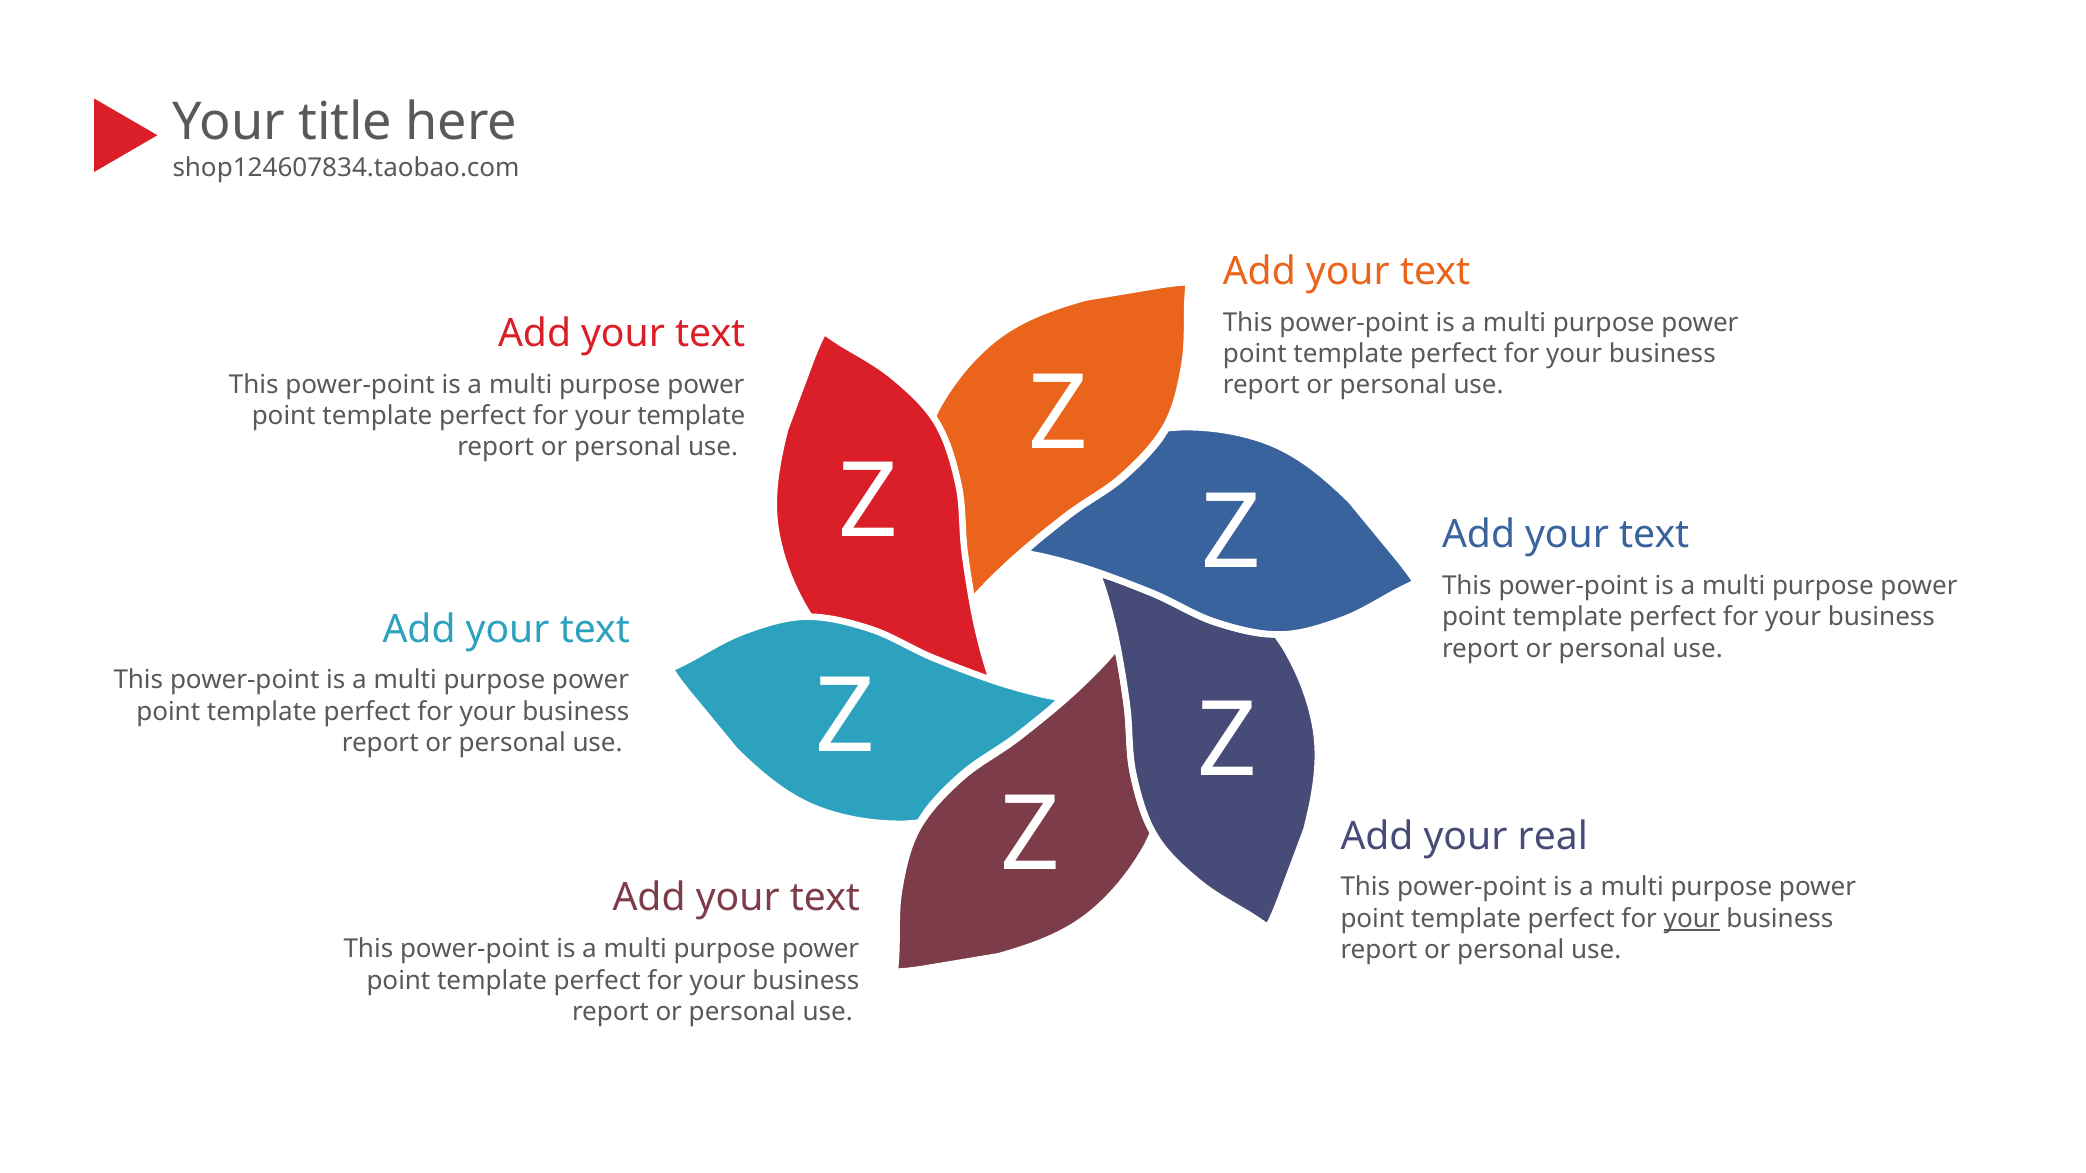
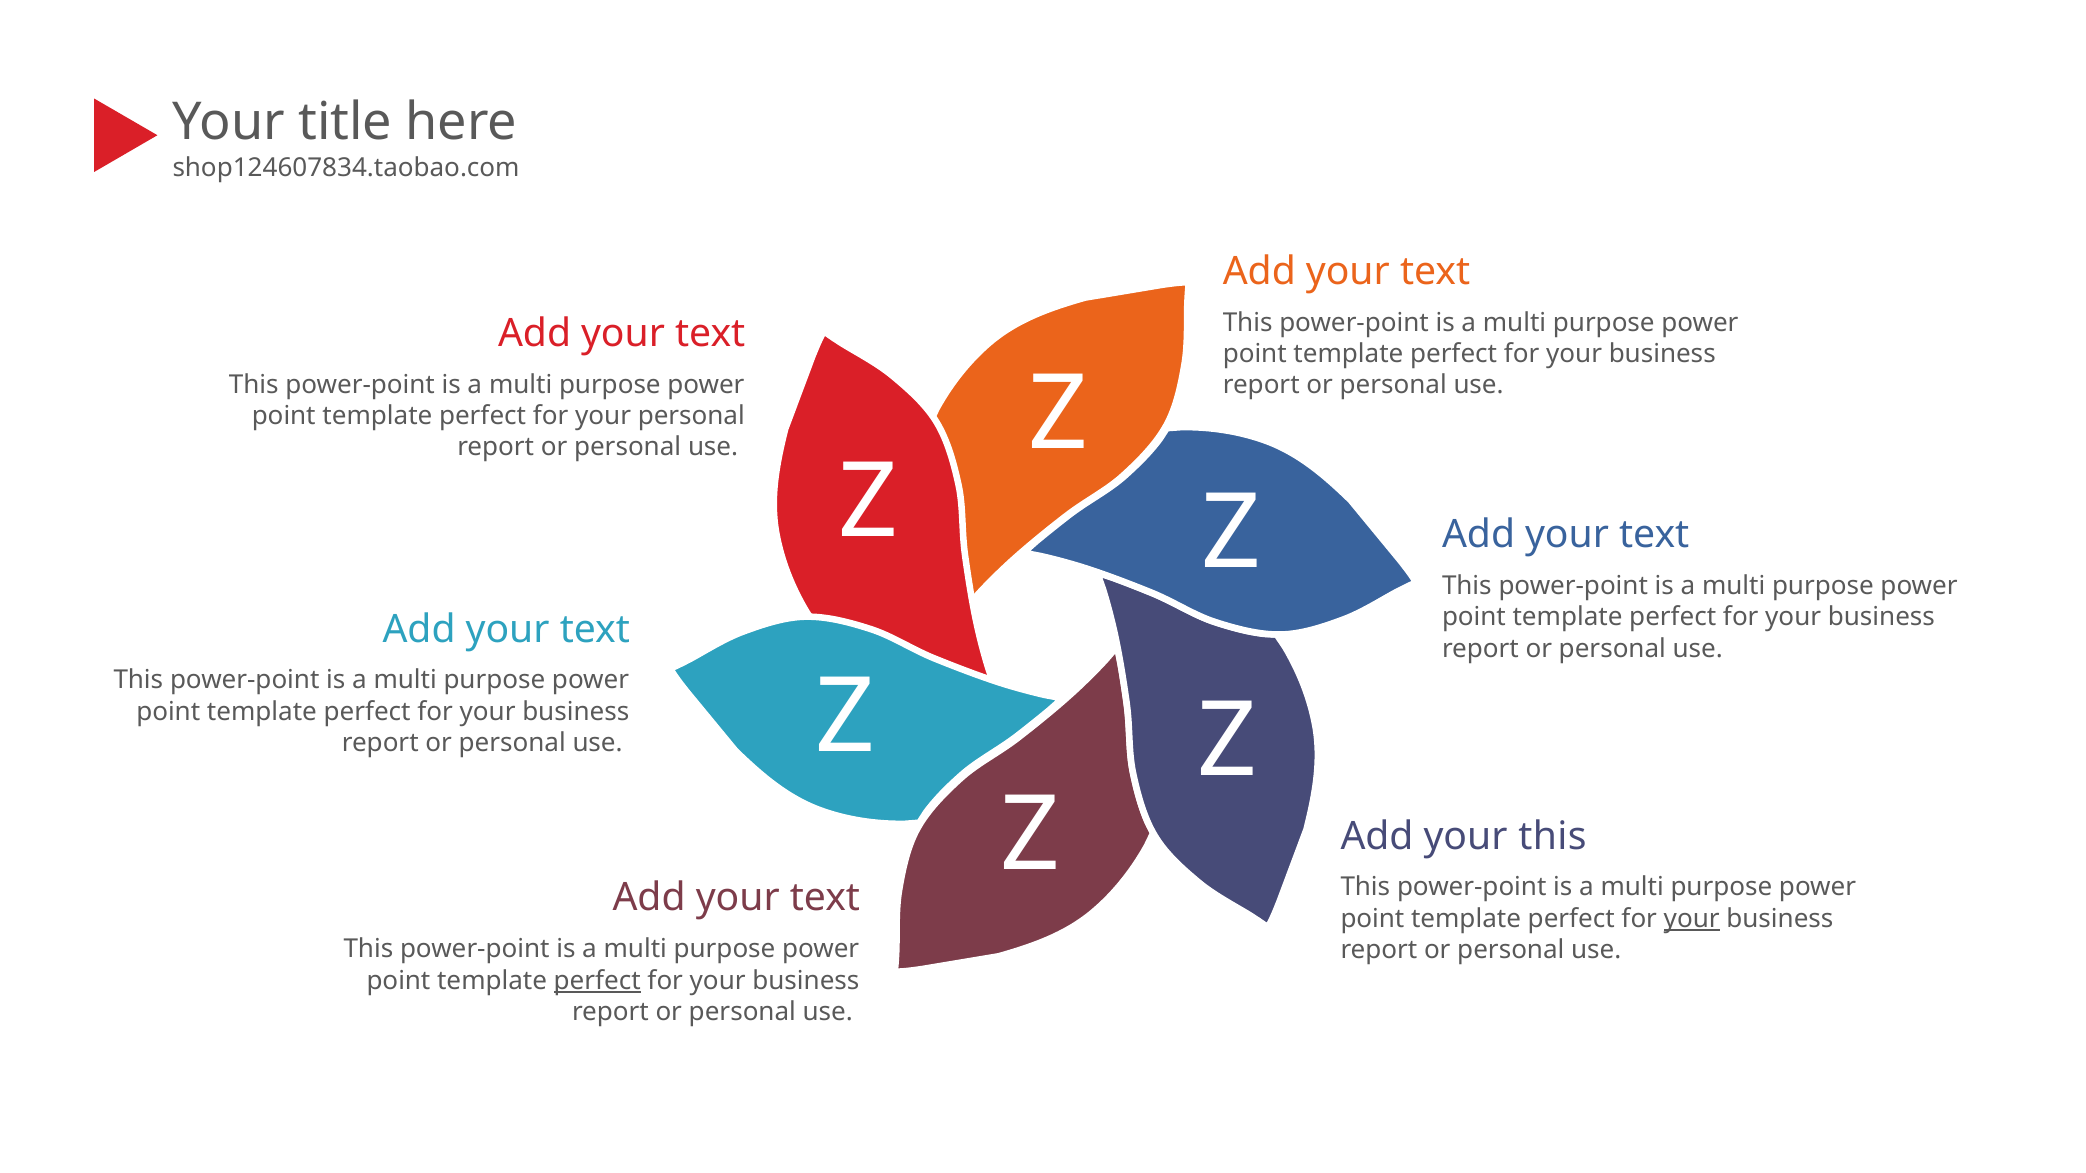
your template: template -> personal (691, 416)
your real: real -> this (1553, 836)
perfect underline: none -> present (597, 981)
